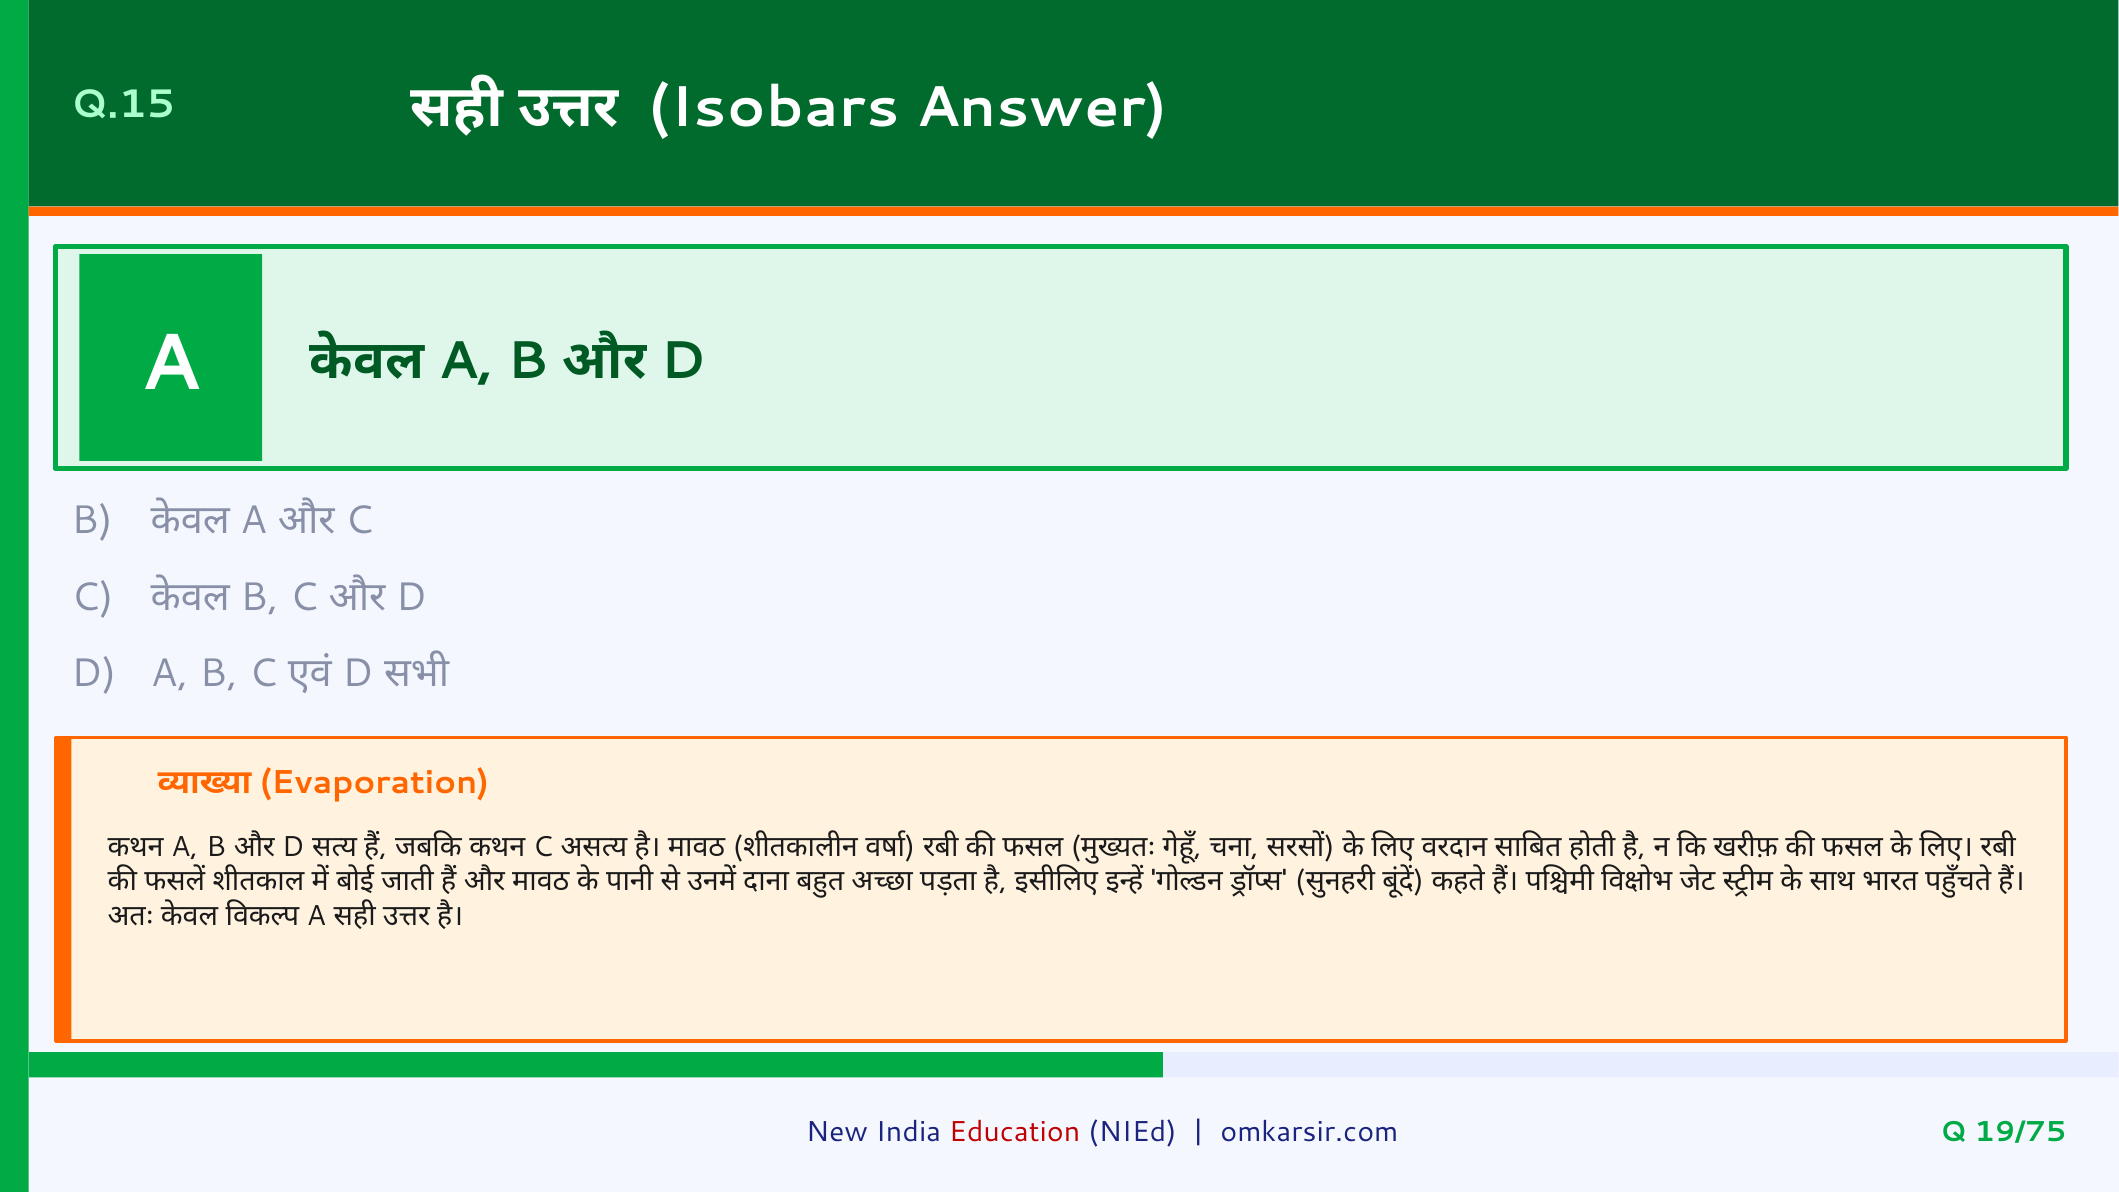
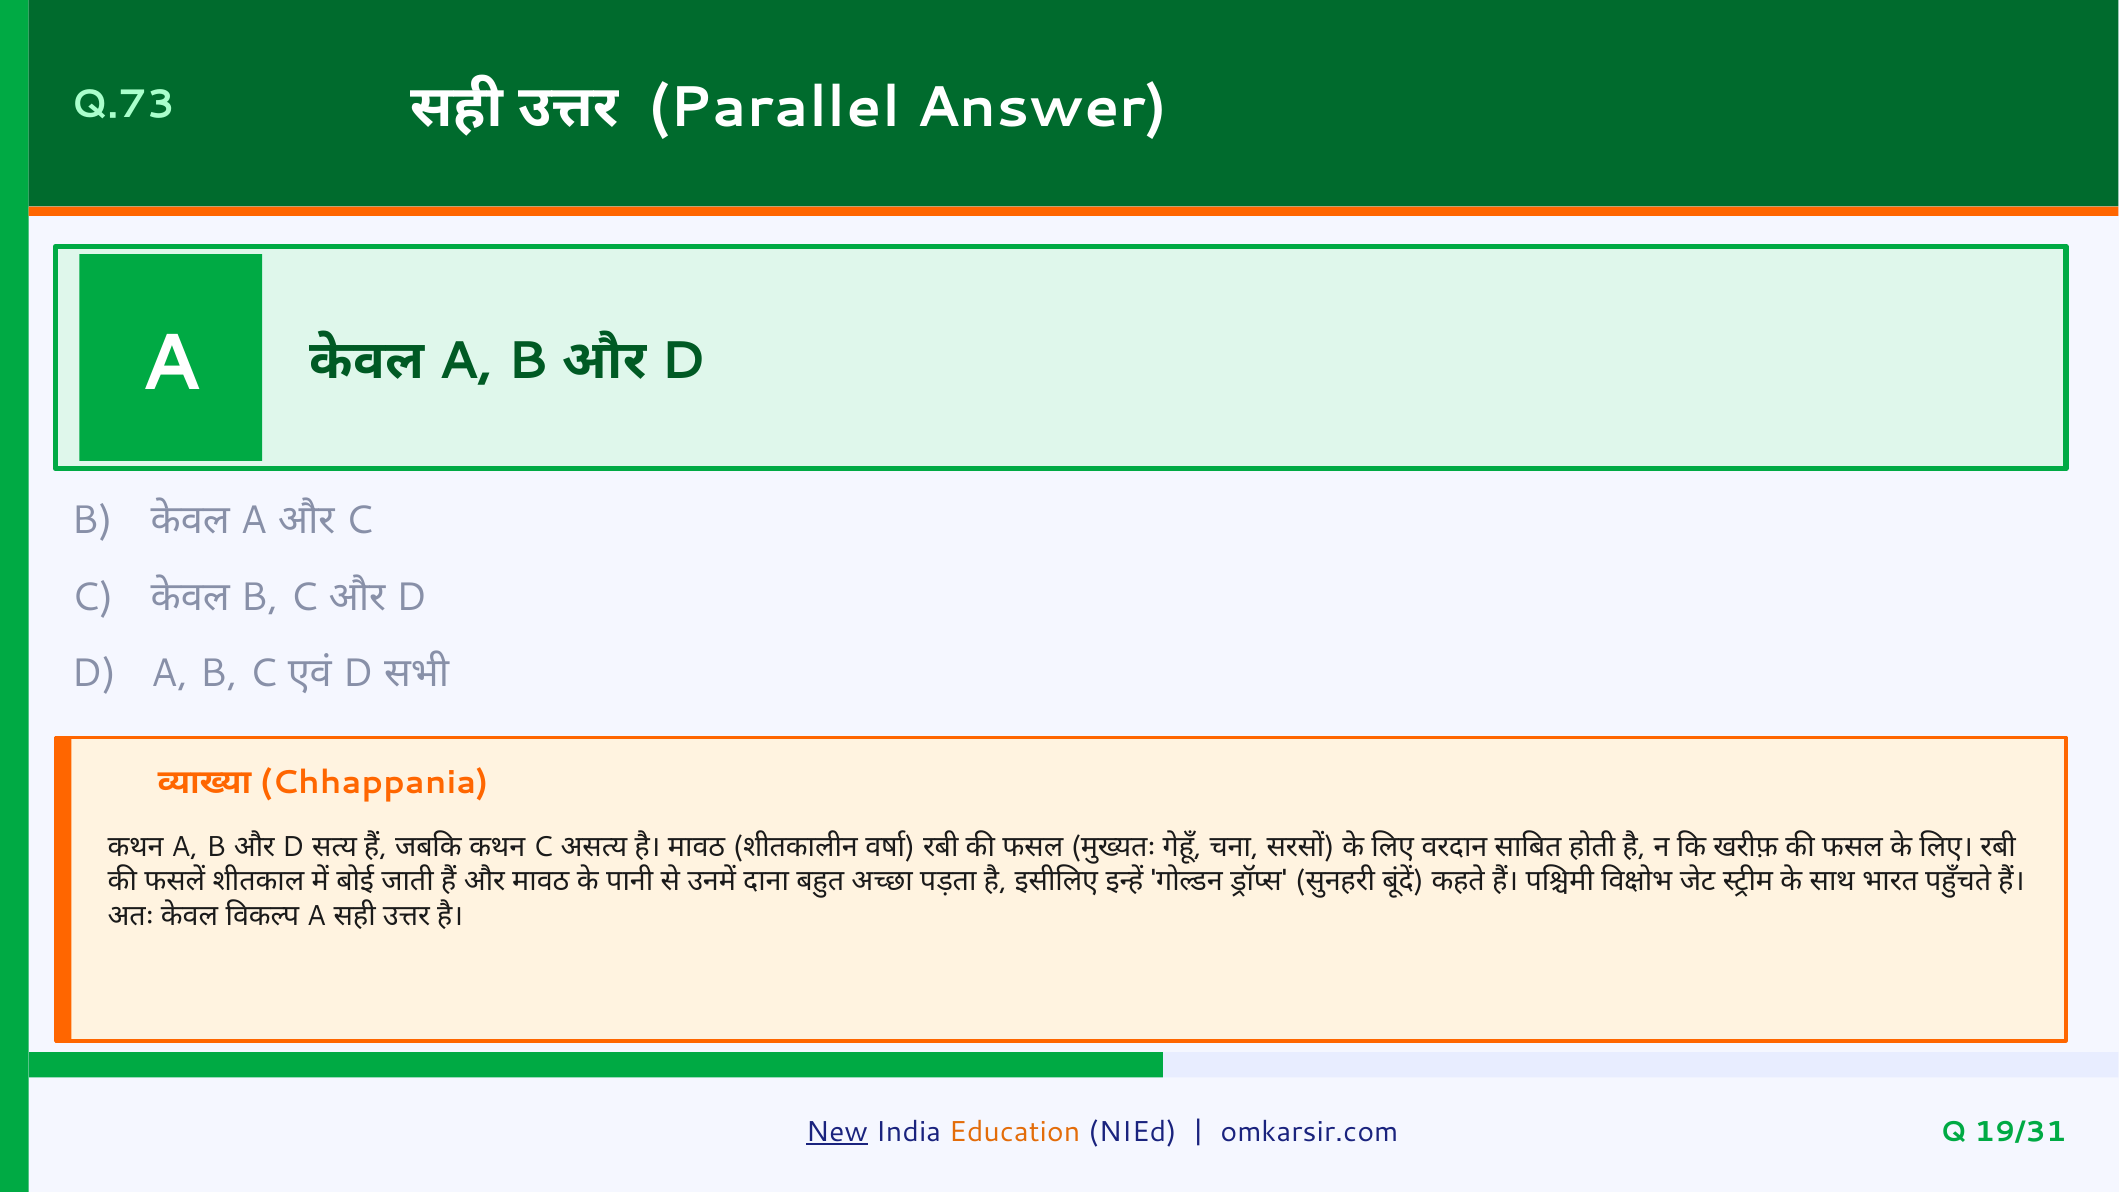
Q.15: Q.15 -> Q.73 (123, 104)
Isobars: Isobars -> Parallel (774, 107)
Evaporation: Evaporation -> Chhappania (374, 783)
New underline: none -> present (837, 1132)
Education colour: red -> orange (1015, 1132)
19/75: 19/75 -> 19/31 (2020, 1132)
